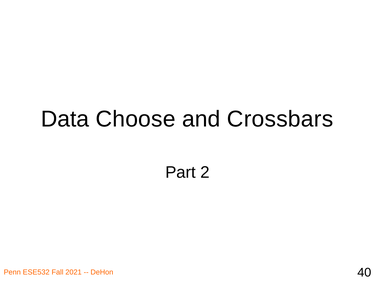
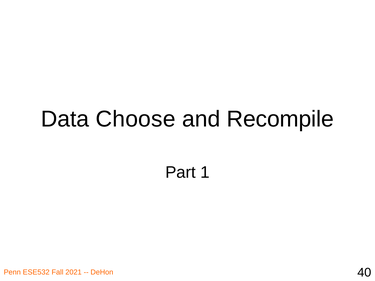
Crossbars: Crossbars -> Recompile (280, 119)
2: 2 -> 1 (205, 172)
